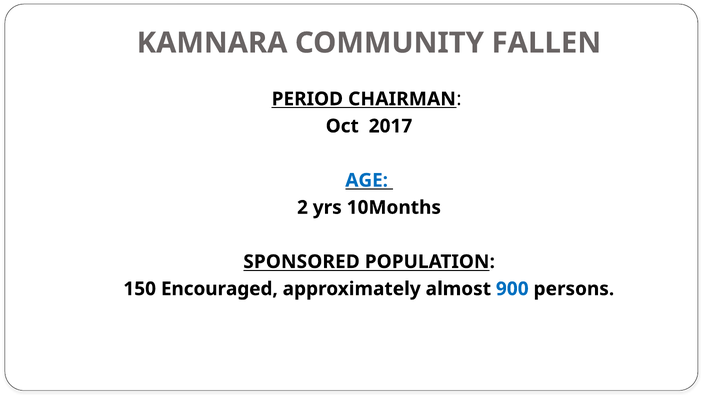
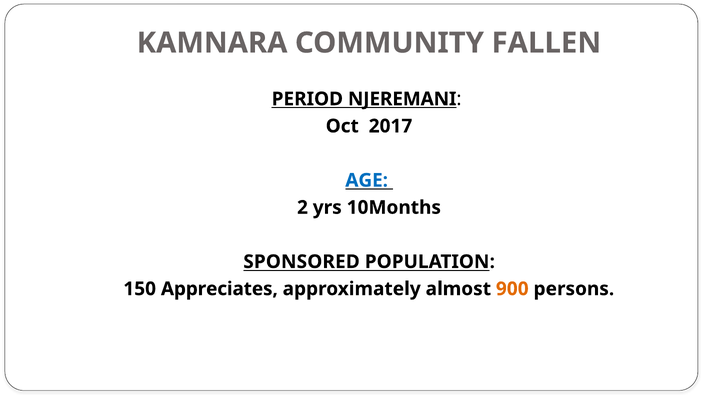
CHAIRMAN: CHAIRMAN -> NJEREMANI (402, 99)
Encouraged: Encouraged -> Appreciates (219, 288)
900 colour: blue -> orange (512, 288)
